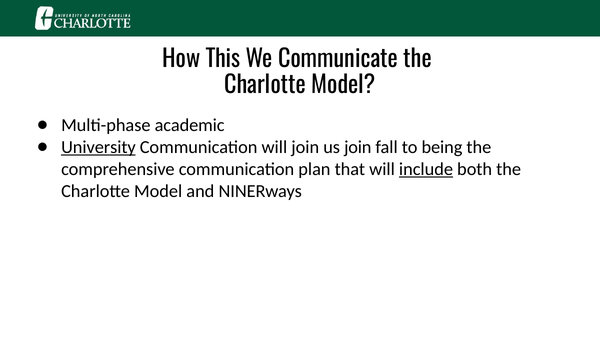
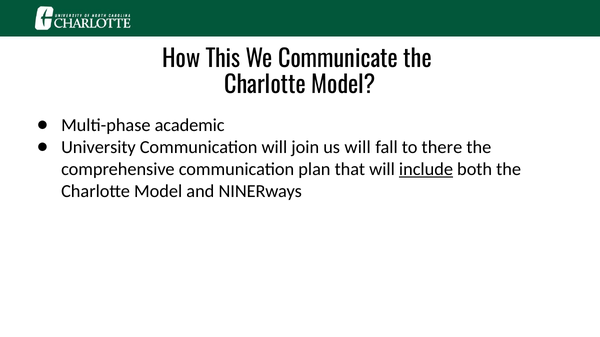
University underline: present -> none (98, 147)
us join: join -> will (358, 147)
being: being -> there (442, 147)
